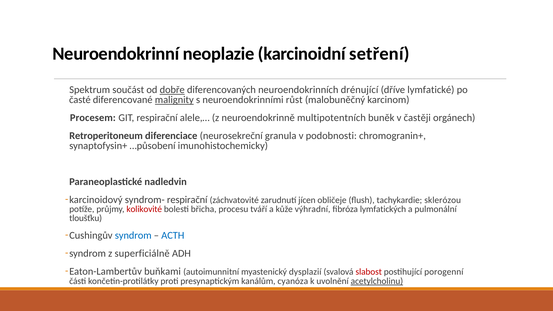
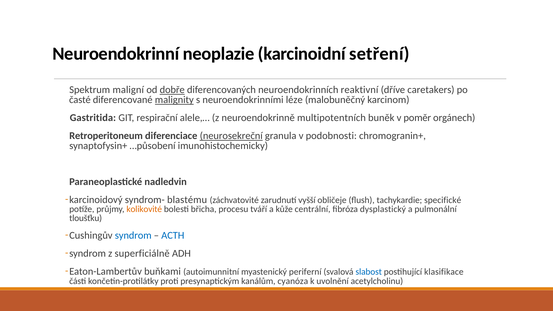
součást: součást -> maligní (128, 90)
drénující: drénující -> reaktivní (360, 90)
lymfatické: lymfatické -> caretakers (431, 90)
růst: růst -> léze (294, 100)
Procesem: Procesem -> Gastritida (93, 118)
častěji: častěji -> poměr (417, 118)
neurosekreční underline: none -> present (231, 136)
syndrom- respirační: respirační -> blastému (187, 200)
jícen: jícen -> vyšší (307, 200)
sklerózou: sklerózou -> specifické (443, 200)
kolikovité colour: red -> orange (144, 209)
výhradní: výhradní -> centrální (313, 209)
lymfatických: lymfatických -> dysplastický (383, 209)
dysplazií: dysplazií -> periferní (305, 272)
slabost colour: red -> blue (369, 272)
porogenní: porogenní -> klasifikace (444, 272)
acetylcholinu underline: present -> none (377, 281)
